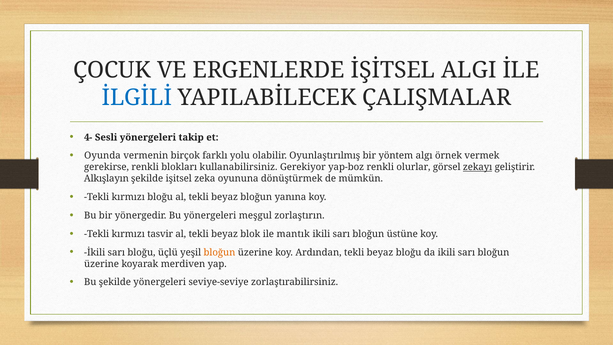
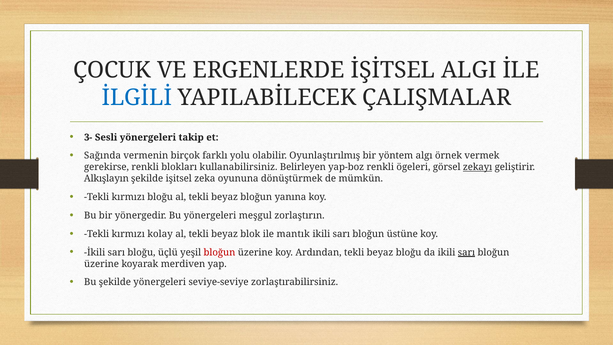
4-: 4- -> 3- (88, 137)
Oyunda: Oyunda -> Sağında (102, 156)
Gerekiyor: Gerekiyor -> Belirleyen (303, 167)
olurlar: olurlar -> ögeleri (413, 167)
tasvir: tasvir -> kolay (160, 234)
bloğun colour: orange -> red (219, 252)
sarı underline: none -> present (466, 252)
